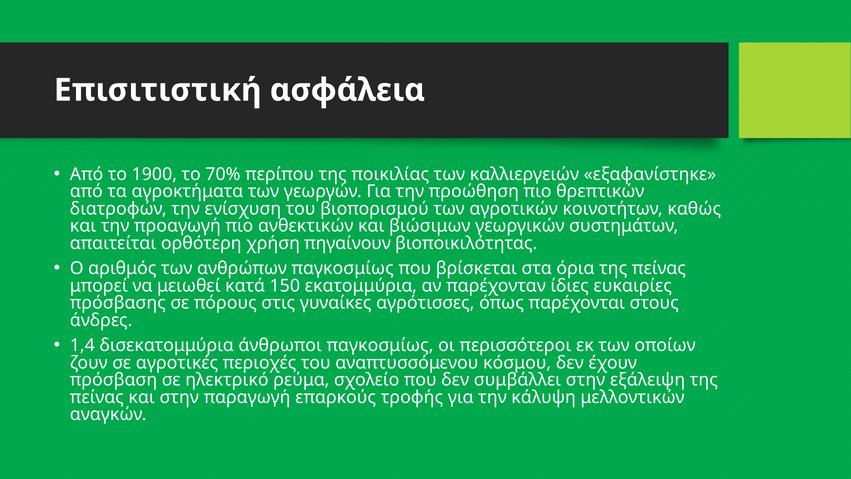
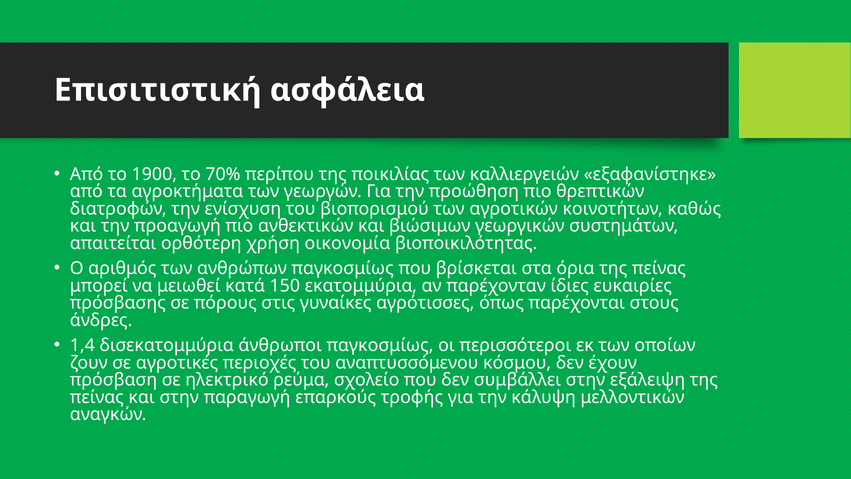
πηγαίνουν: πηγαίνουν -> οικονομία (347, 243)
